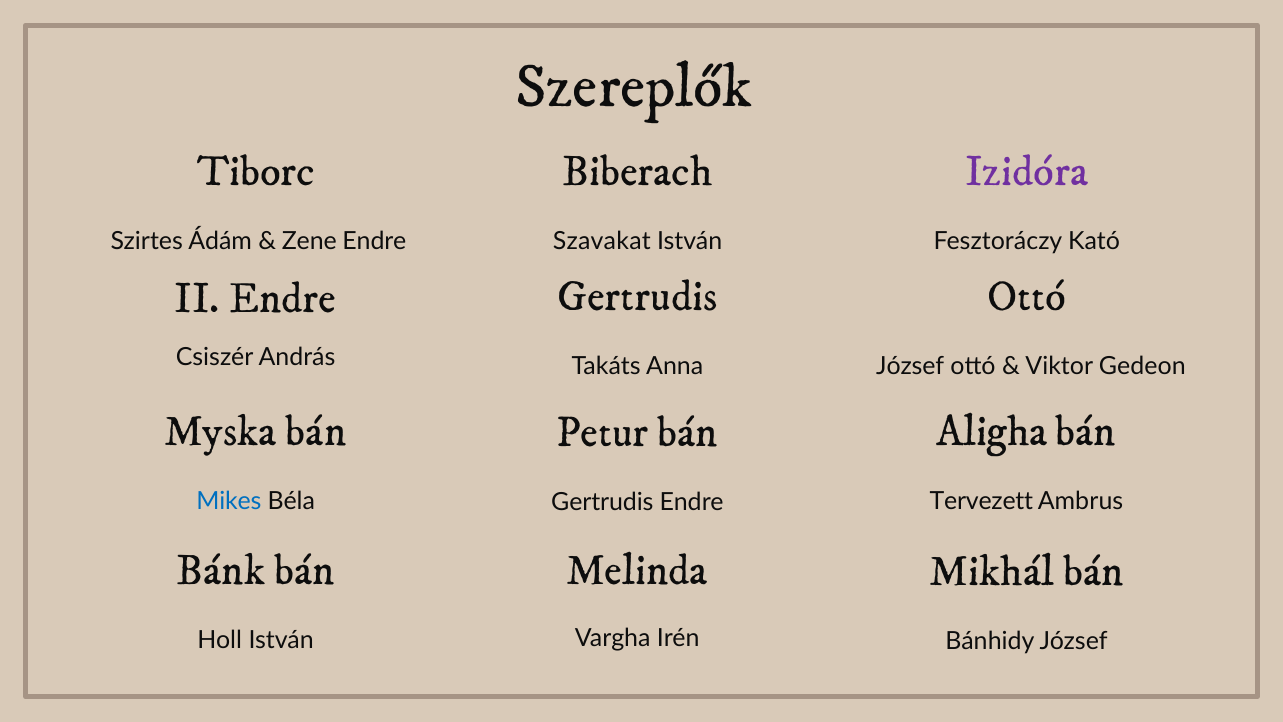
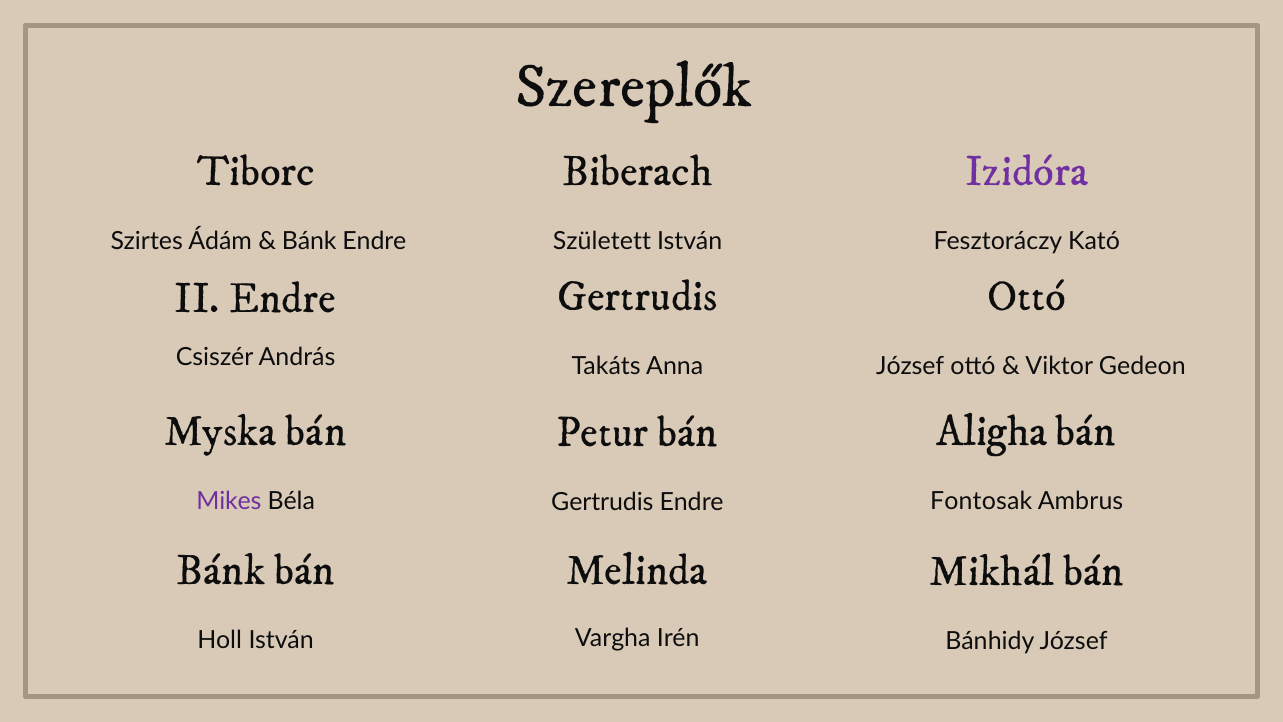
Zene: Zene -> Bánk (309, 241)
Szavakat: Szavakat -> Született (602, 241)
Mikes colour: blue -> purple (229, 501)
Tervezett: Tervezett -> Fontosak (981, 501)
